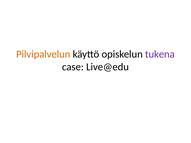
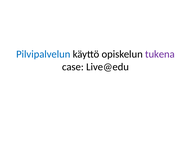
Pilvipalvelun colour: orange -> blue (43, 54)
